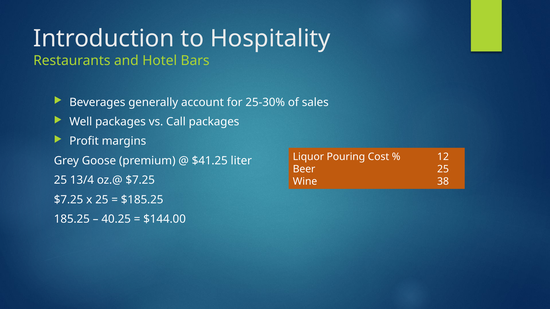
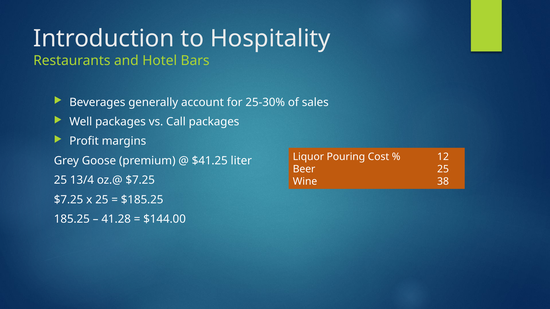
40.25: 40.25 -> 41.28 (116, 219)
